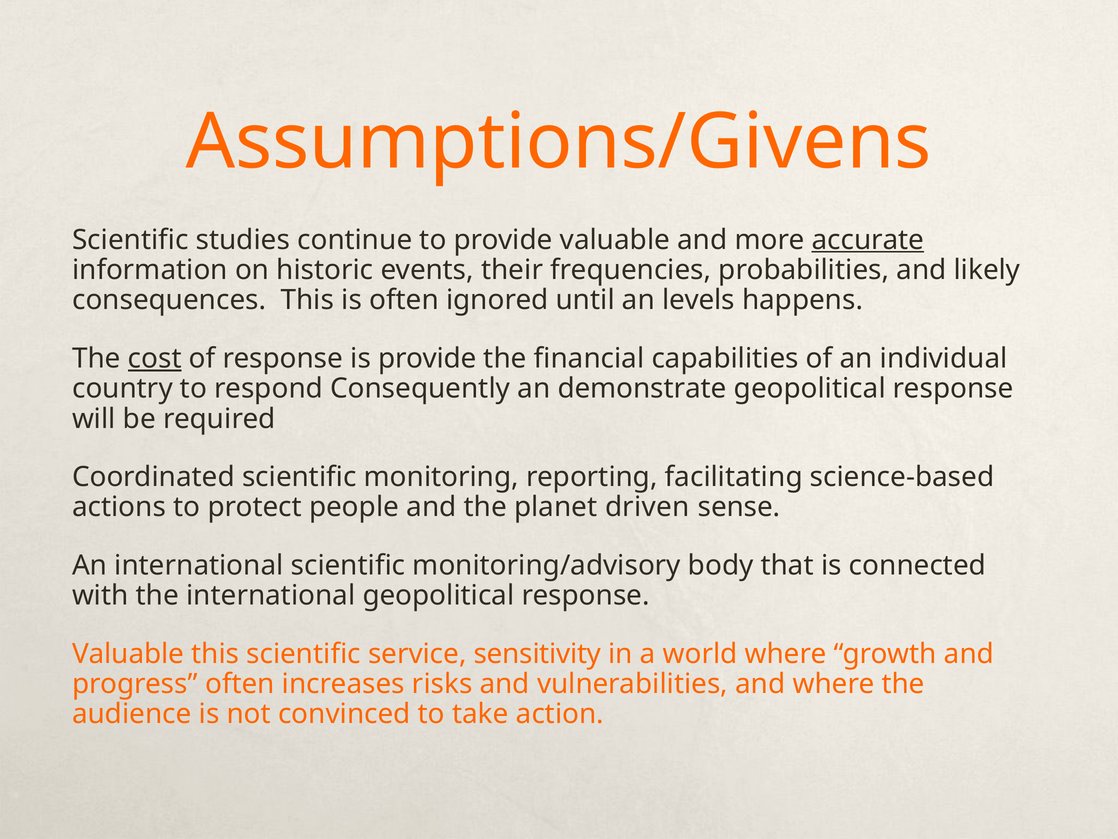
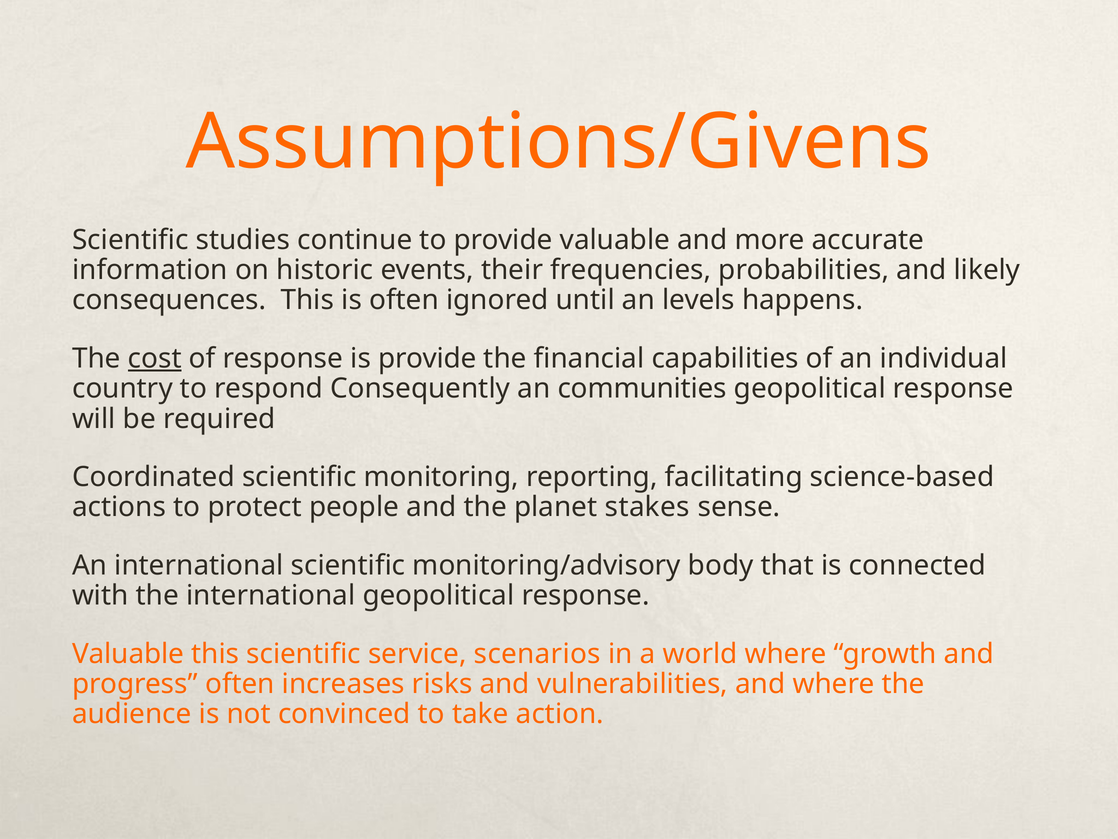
accurate underline: present -> none (868, 240)
demonstrate: demonstrate -> communities (642, 388)
driven: driven -> stakes (647, 507)
sensitivity: sensitivity -> scenarios (537, 653)
